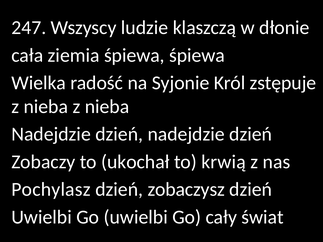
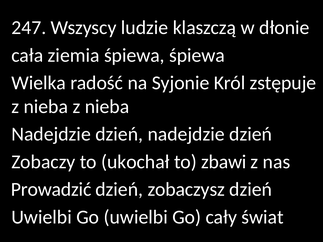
krwią: krwią -> zbawi (224, 162)
Pochylasz: Pochylasz -> Prowadzić (51, 190)
